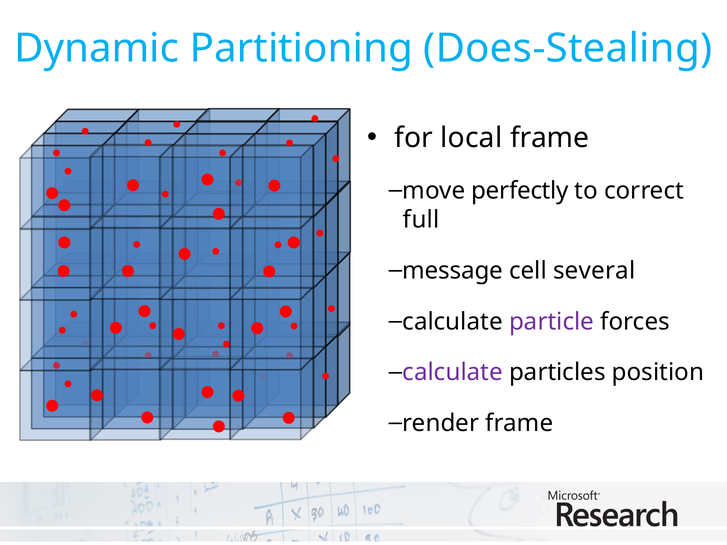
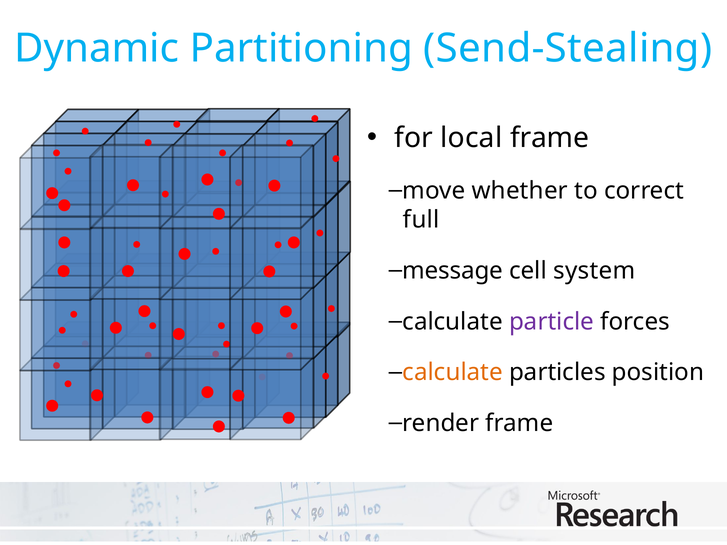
Does-Stealing: Does-Stealing -> Send-Stealing (568, 48)
perfectly: perfectly -> whether (520, 191)
several: several -> system (594, 271)
calculate colour: purple -> orange (453, 373)
